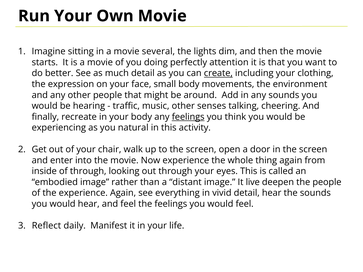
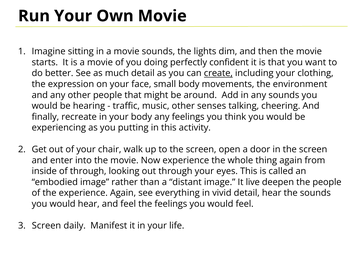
movie several: several -> sounds (158, 52)
attention: attention -> confident (229, 62)
feelings underline: present -> none (188, 117)
natural: natural -> putting (133, 128)
Reflect: Reflect -> Screen (46, 226)
